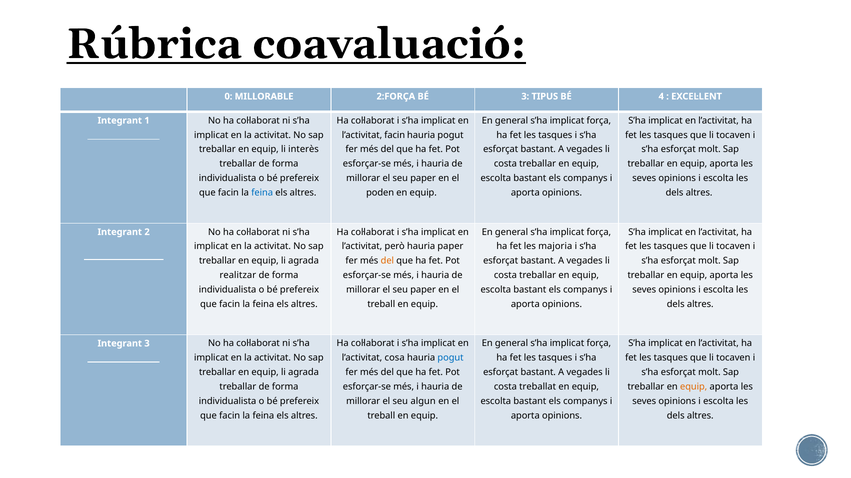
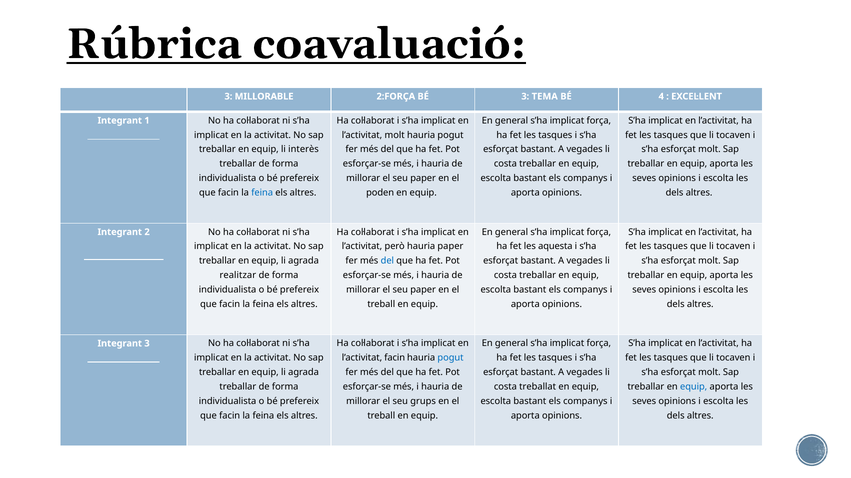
0: 0 -> 3 (228, 97)
TIPUS: TIPUS -> TEMA (545, 97)
l’activitat facin: facin -> molt (395, 135)
majoria: majoria -> aquesta (555, 247)
del colour: orange -> blue (387, 261)
l’activitat cosa: cosa -> facin (395, 358)
equip colour: orange -> blue (694, 387)
algun: algun -> grups (423, 402)
